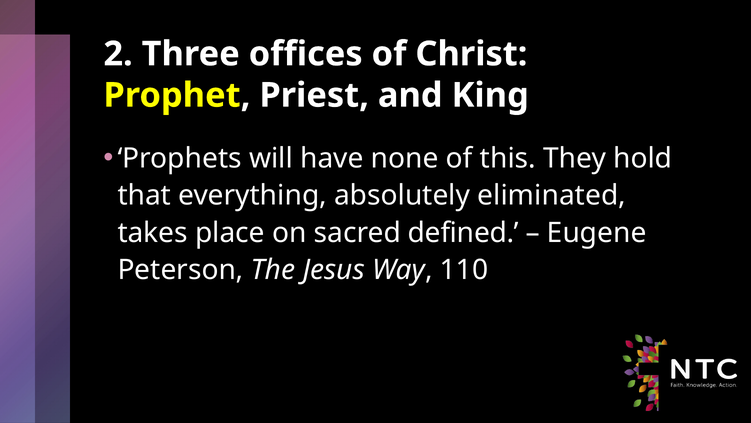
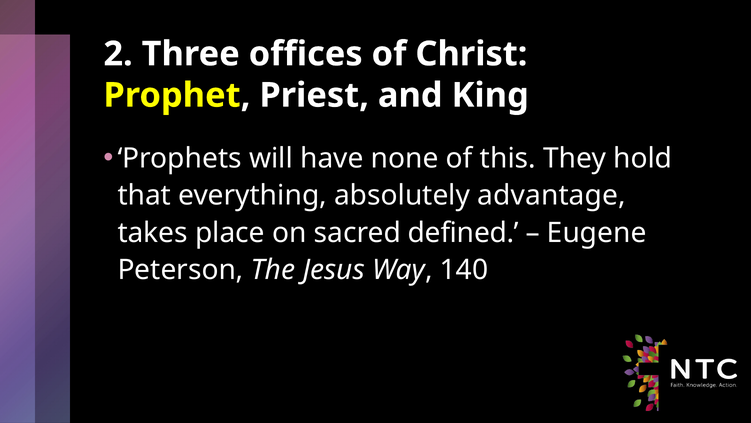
eliminated: eliminated -> advantage (552, 195)
110: 110 -> 140 (464, 270)
